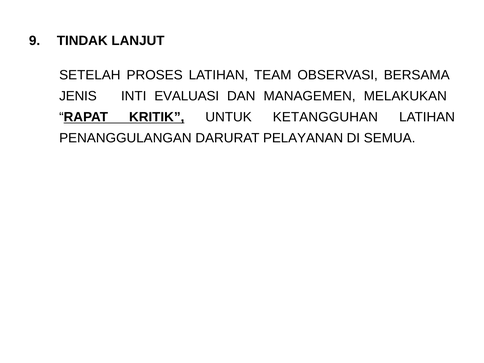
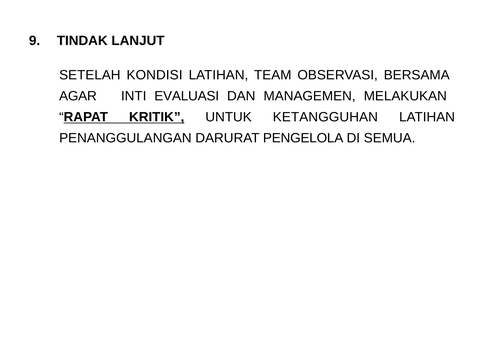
PROSES: PROSES -> KONDISI (155, 75)
JENIS: JENIS -> AGAR (78, 96)
PELAYANAN: PELAYANAN -> PENGELOLA (303, 138)
